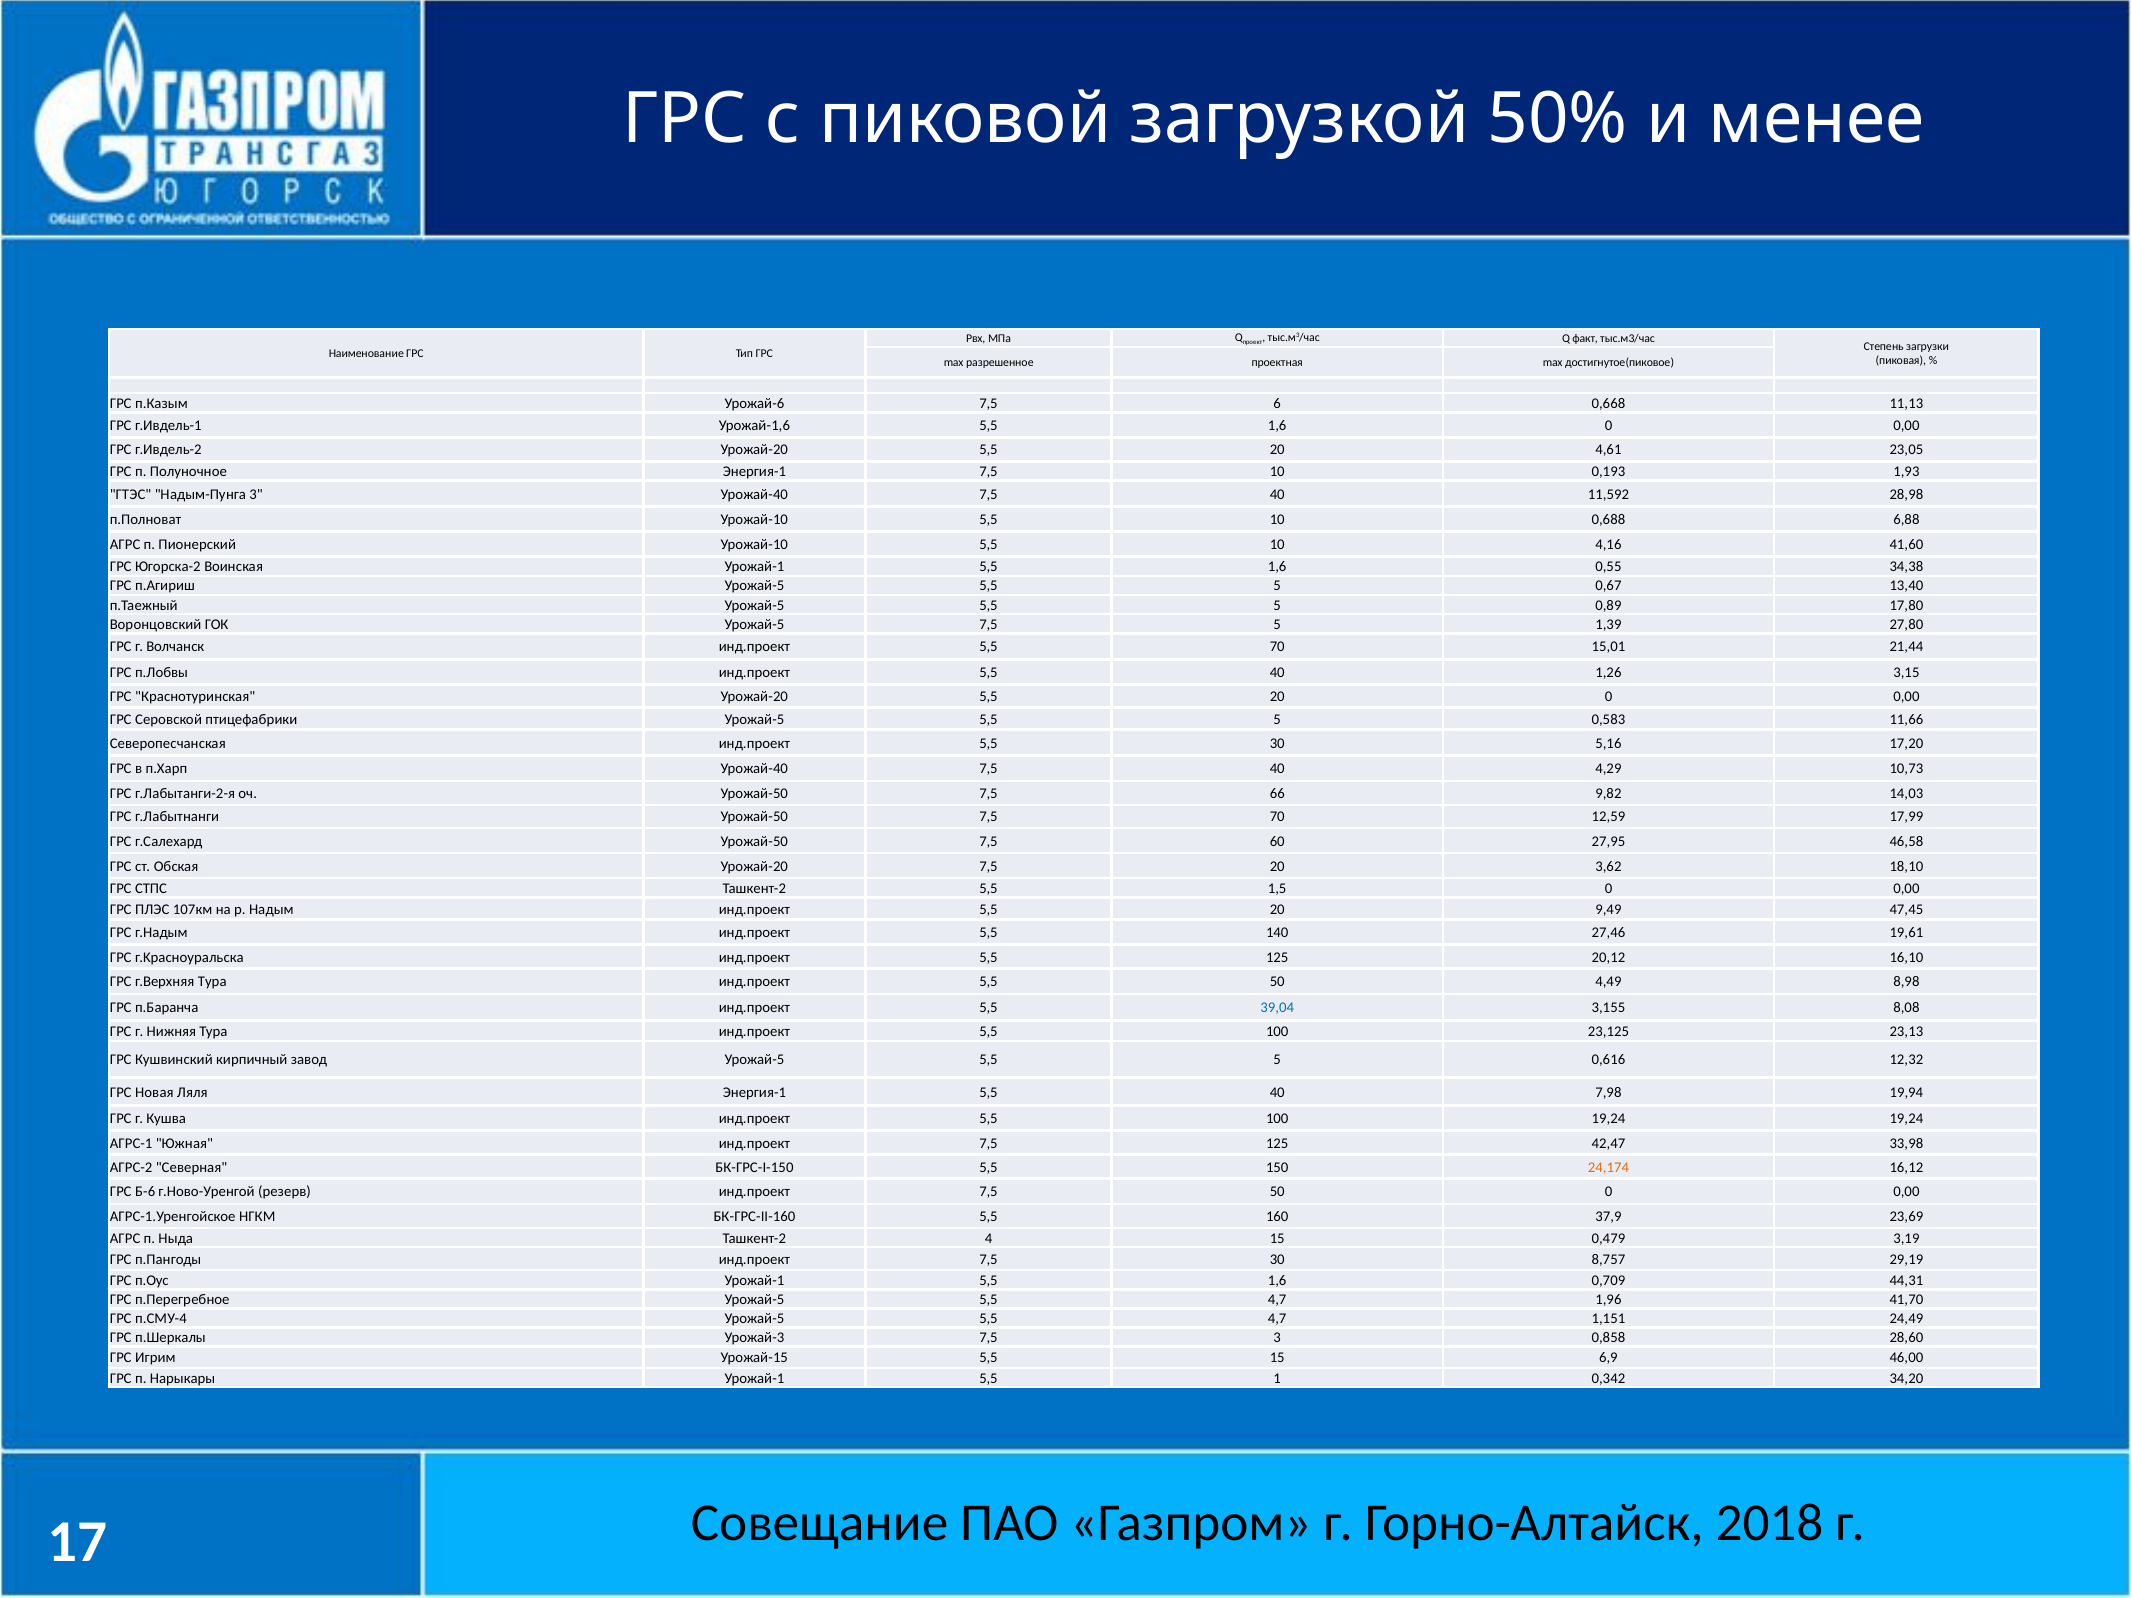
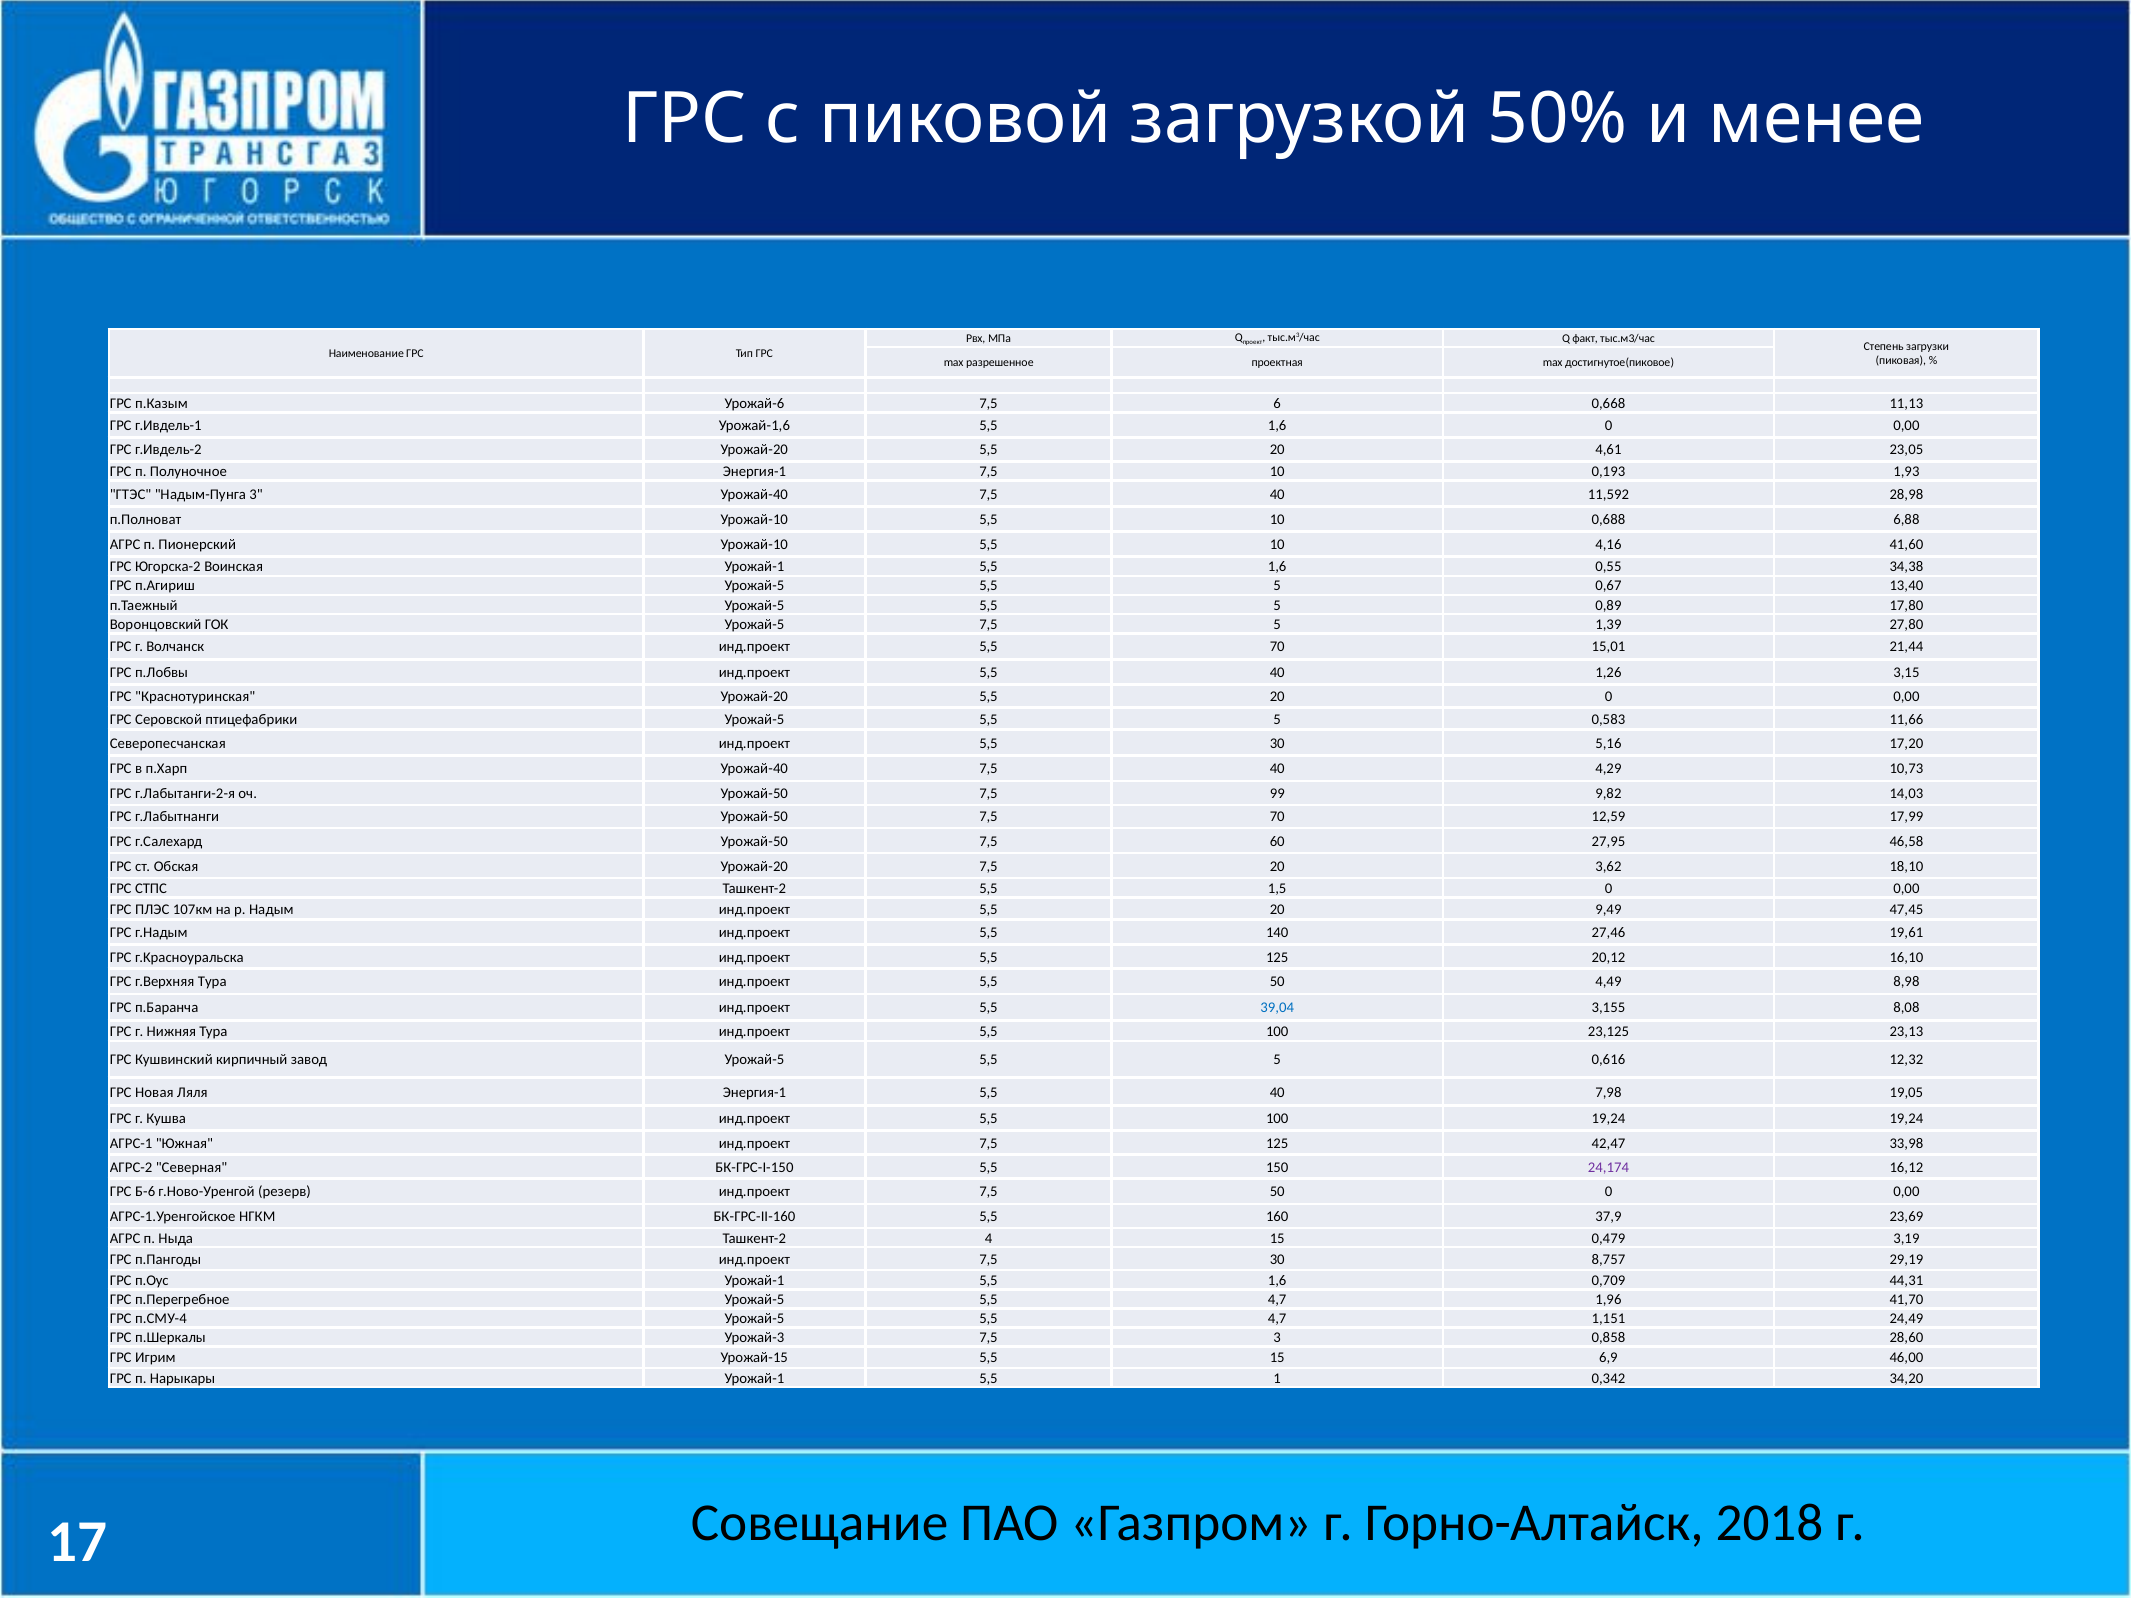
66: 66 -> 99 (1277, 794)
19,94: 19,94 -> 19,05 (1906, 1092)
24,174 colour: orange -> purple (1608, 1168)
